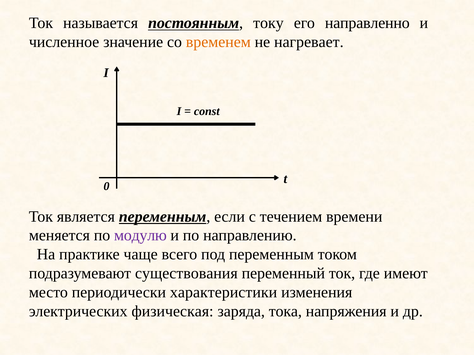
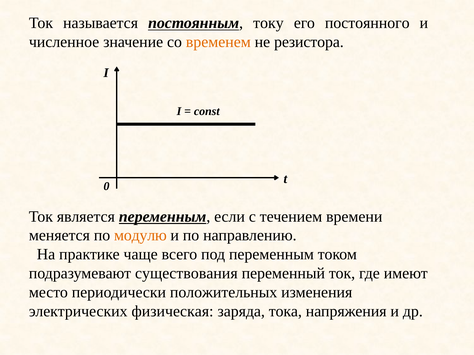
направленно: направленно -> постоянного (367, 23)
нагревает: нагревает -> резистора (309, 42)
модулю colour: purple -> orange (140, 236)
характеристики: характеристики -> положительных (224, 293)
